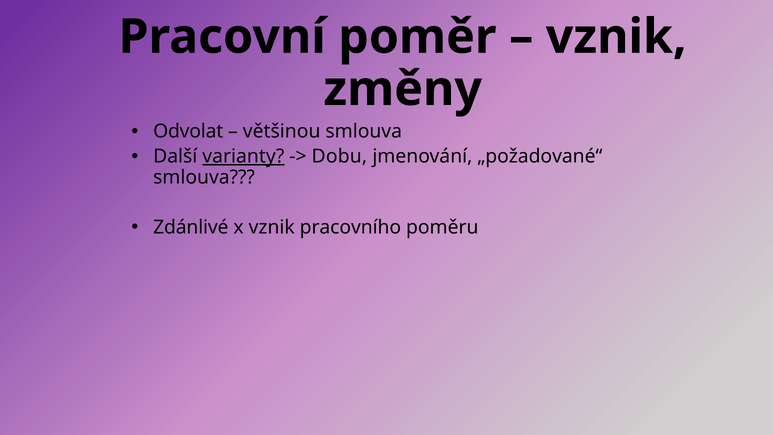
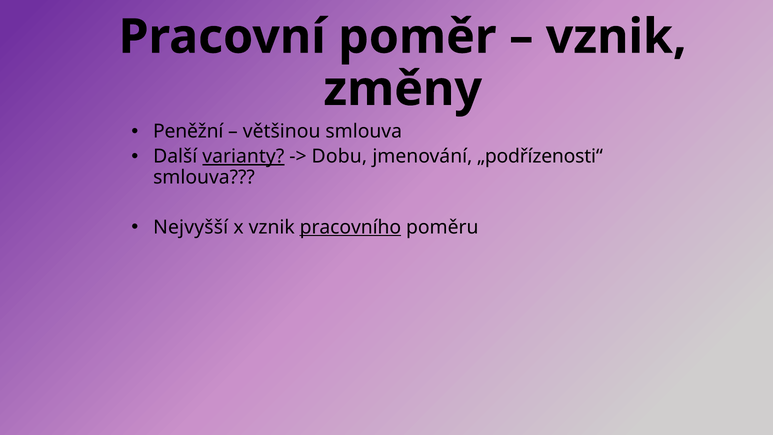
Odvolat: Odvolat -> Peněžní (188, 132)
„požadované“: „požadované“ -> „podřízenosti“ (540, 156)
Zdánlivé: Zdánlivé -> Nejvyšší (191, 227)
pracovního underline: none -> present (350, 227)
